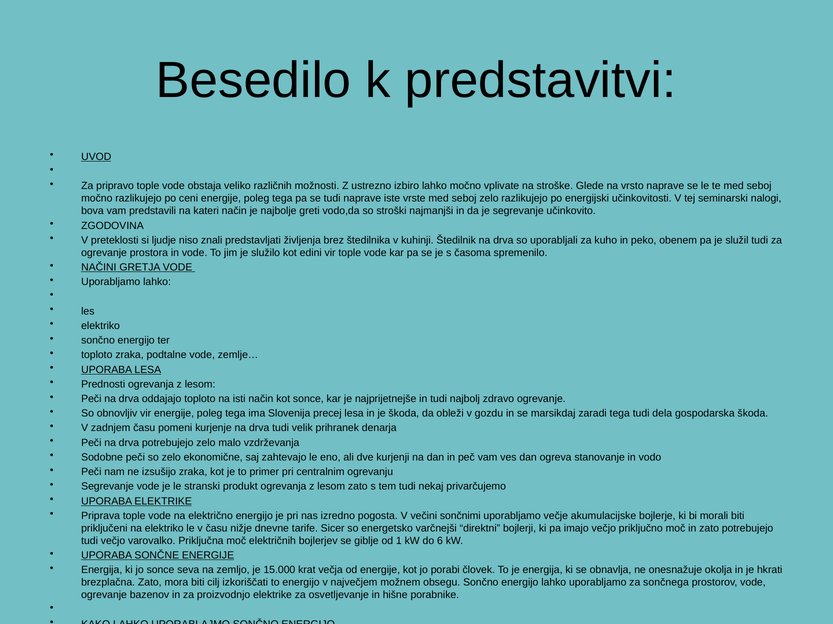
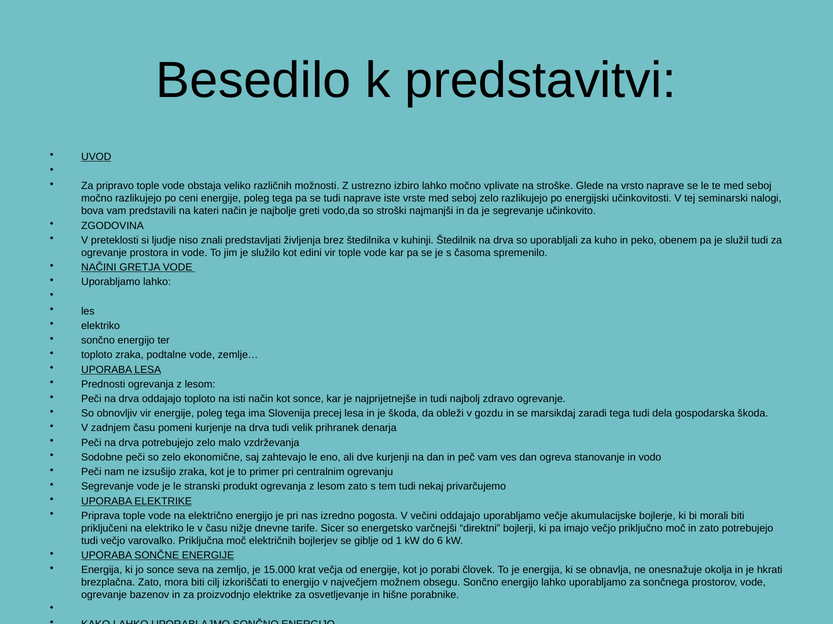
večini sončnimi: sončnimi -> oddajajo (460, 516)
